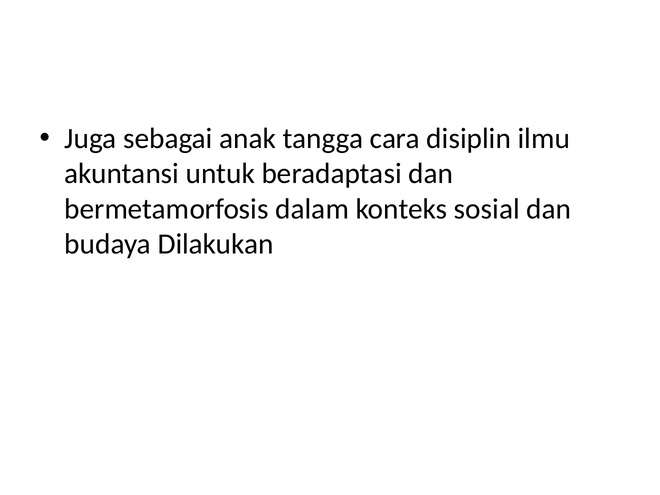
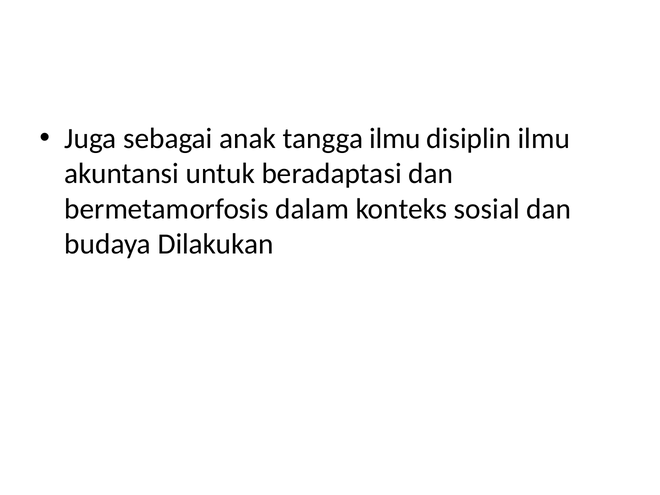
tangga cara: cara -> ilmu (395, 138)
